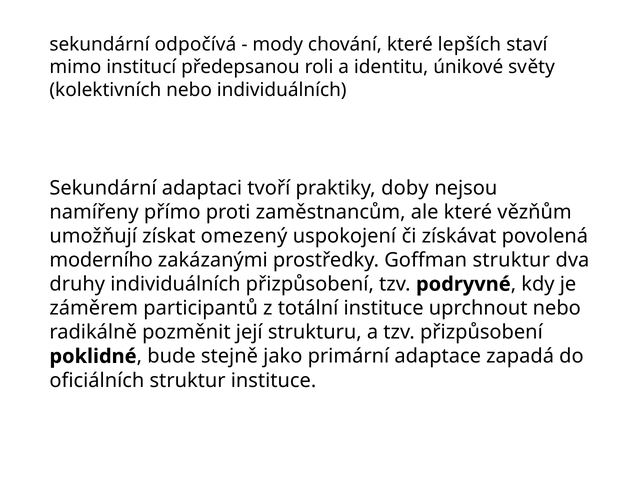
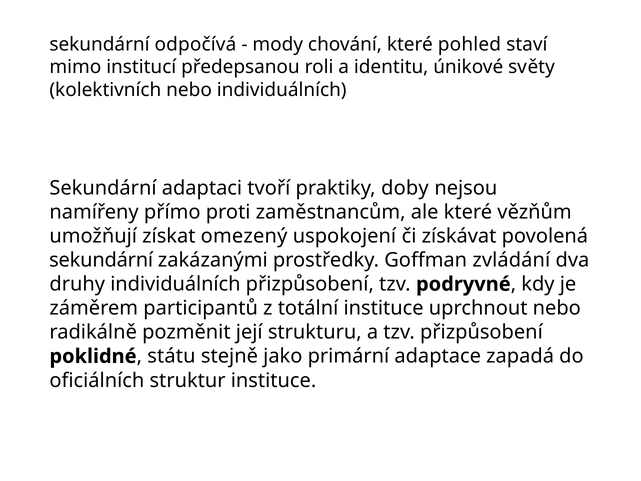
lepších: lepších -> pohled (469, 44)
moderního: moderního -> sekundární (101, 260)
Goffman struktur: struktur -> zvládání (511, 260)
bude: bude -> státu (171, 356)
